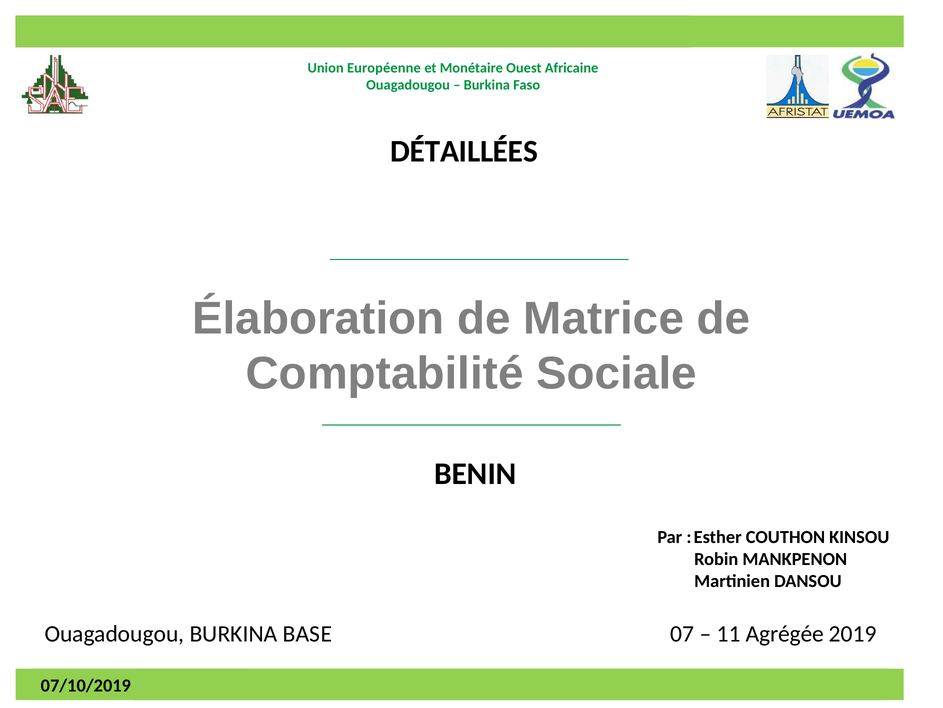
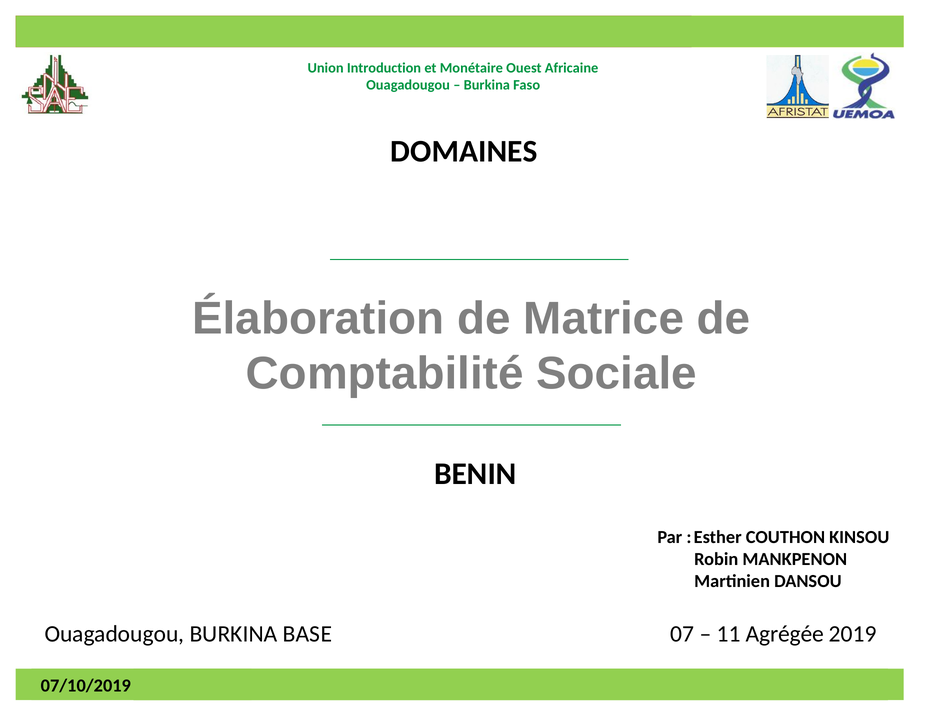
Européenne: Européenne -> Introduction (384, 68)
DÉTAILLÉES: DÉTAILLÉES -> DOMAINES (464, 151)
